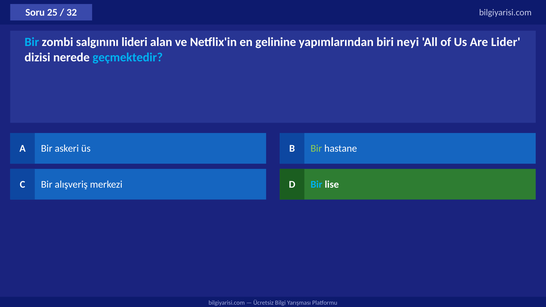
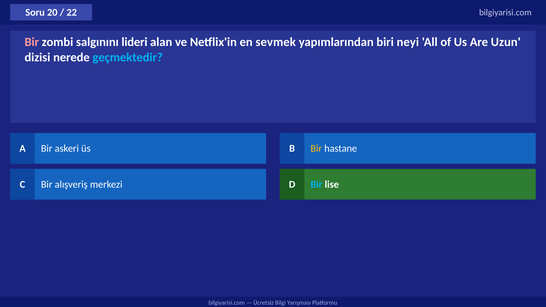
25: 25 -> 20 (52, 12)
32: 32 -> 22 (72, 12)
Bir colour: light blue -> pink (32, 42)
gelinine: gelinine -> sevmek (276, 42)
Lider: Lider -> Uzun (506, 42)
Bir colour: light green -> yellow (316, 149)
